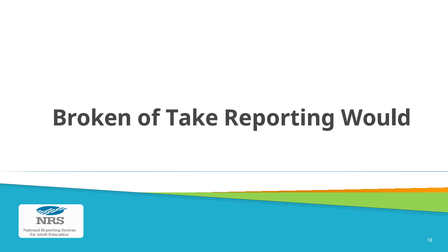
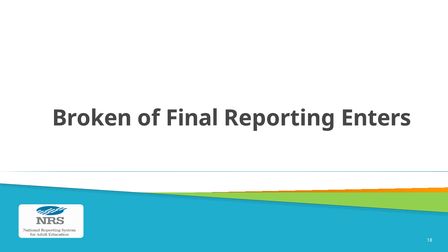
Take: Take -> Final (192, 118)
Would: Would -> Enters (376, 118)
